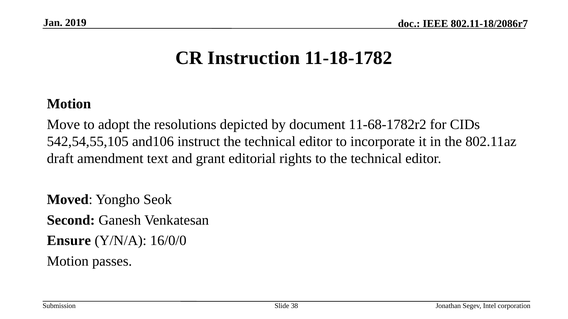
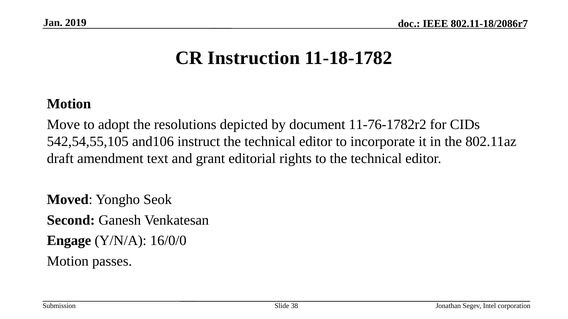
11-68-1782r2: 11-68-1782r2 -> 11-76-1782r2 (388, 125)
Ensure: Ensure -> Engage (69, 241)
